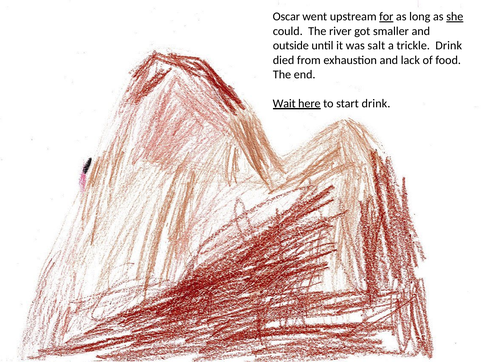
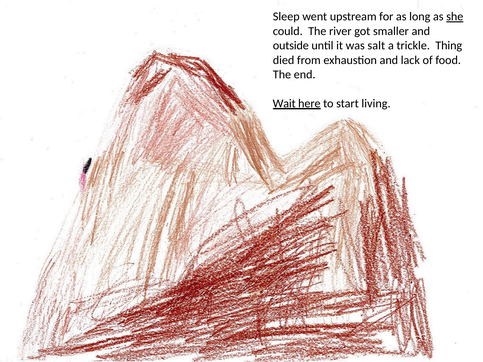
Oscar: Oscar -> Sleep (286, 17)
for underline: present -> none (386, 17)
trickle Drink: Drink -> Thing (449, 46)
start drink: drink -> living (376, 104)
